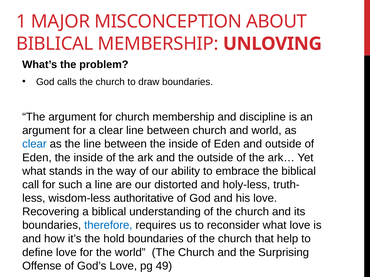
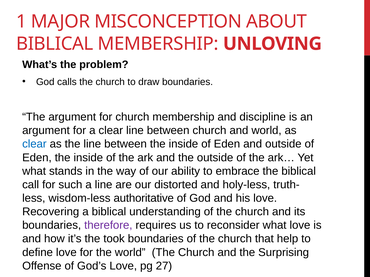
therefore colour: blue -> purple (108, 226)
hold: hold -> took (114, 239)
49: 49 -> 27 (164, 266)
